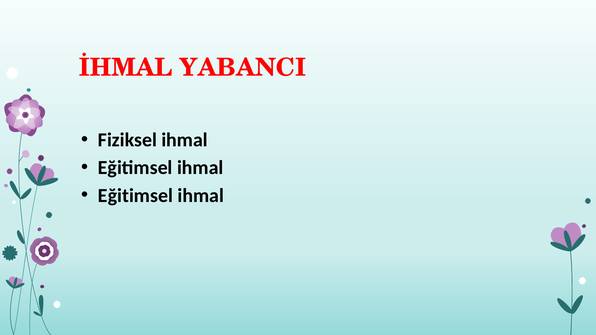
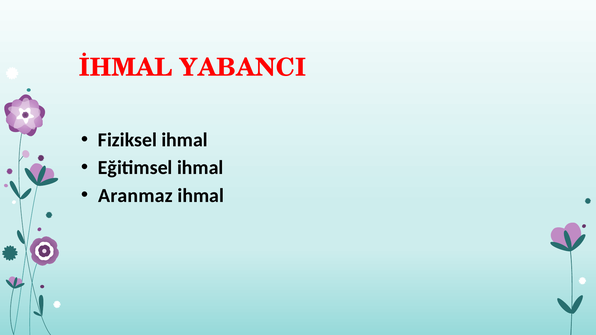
Eğitimsel: Eğitimsel -> Aranmaz (135, 196)
